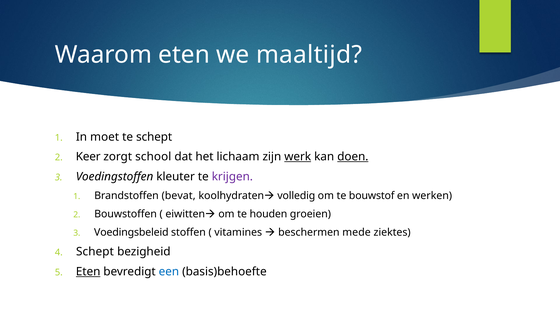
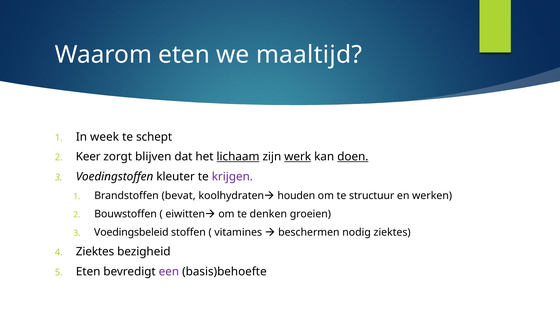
moet: moet -> week (105, 137)
school: school -> blijven (153, 157)
lichaam underline: none -> present (238, 157)
volledig: volledig -> houden (296, 196)
bouwstof: bouwstof -> structuur (372, 196)
houden: houden -> denken (268, 214)
mede: mede -> nodig (357, 233)
Schept: Schept -> Ziektes (95, 252)
Eten underline: present -> none (88, 272)
een colour: blue -> purple (169, 272)
